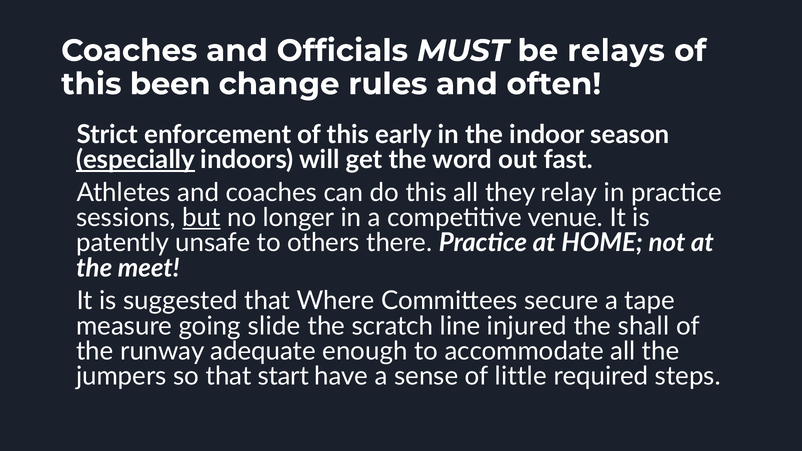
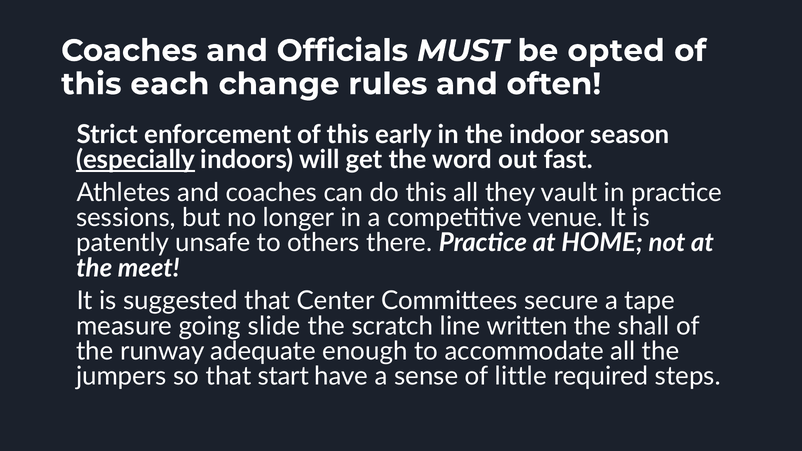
relays: relays -> opted (616, 51)
been: been -> each (170, 84)
relay: relay -> vault (569, 193)
but underline: present -> none (201, 218)
Where: Where -> Center (336, 301)
injured: injured -> written (527, 326)
